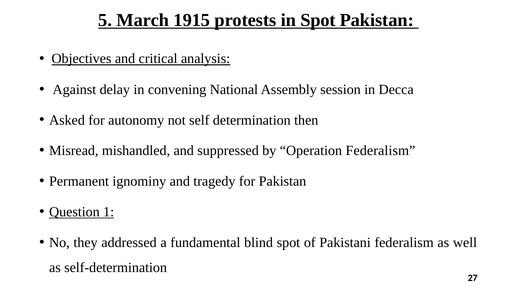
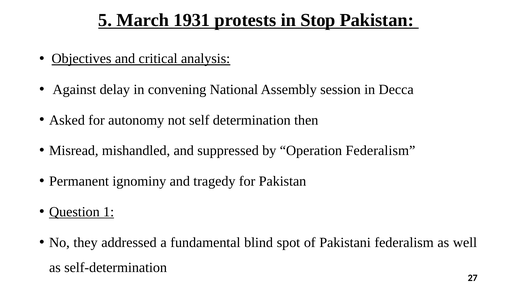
1915: 1915 -> 1931 (192, 20)
in Spot: Spot -> Stop (318, 20)
